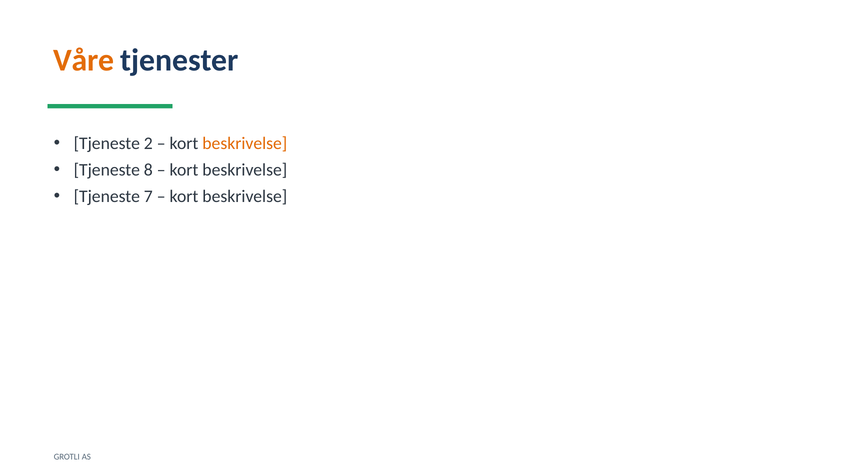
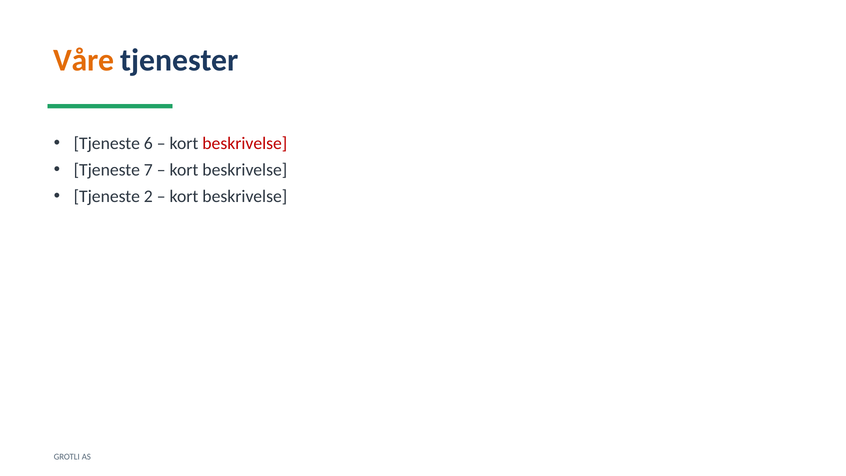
2: 2 -> 6 (148, 143)
beskrivelse colour: orange -> red (245, 143)
8: 8 -> 7 (148, 170)
7: 7 -> 2 (148, 196)
